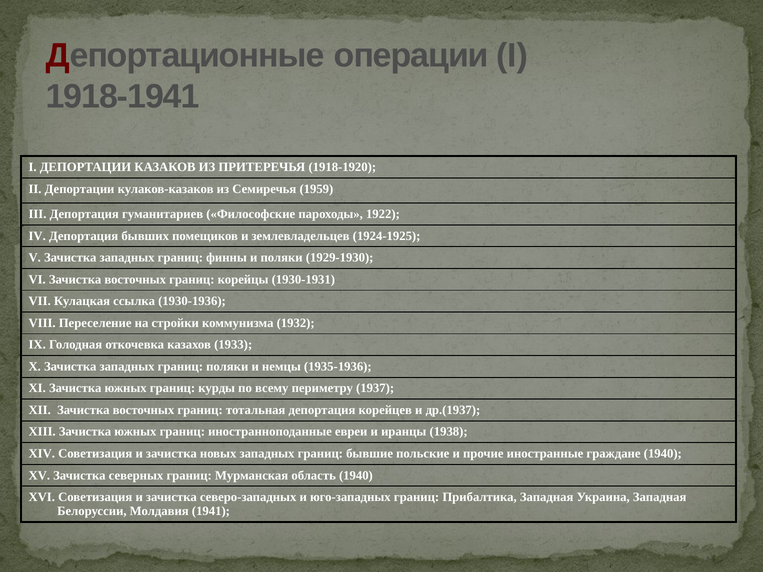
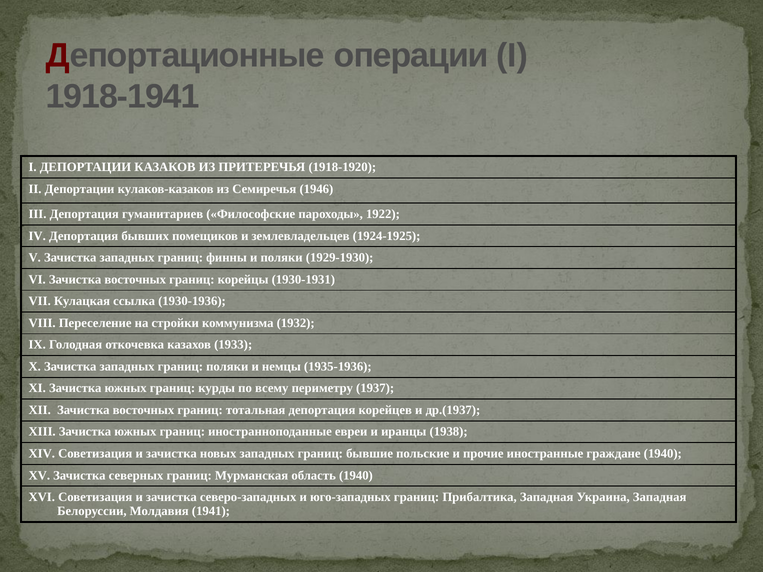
1959: 1959 -> 1946 (316, 189)
